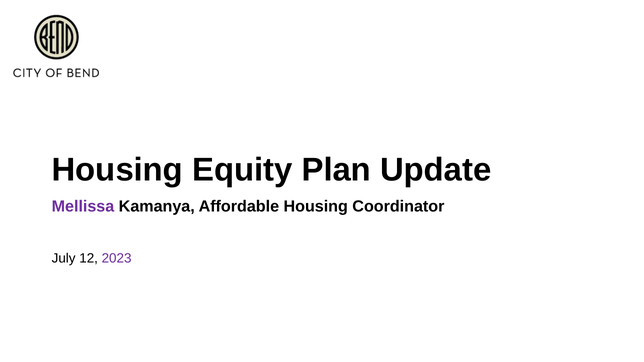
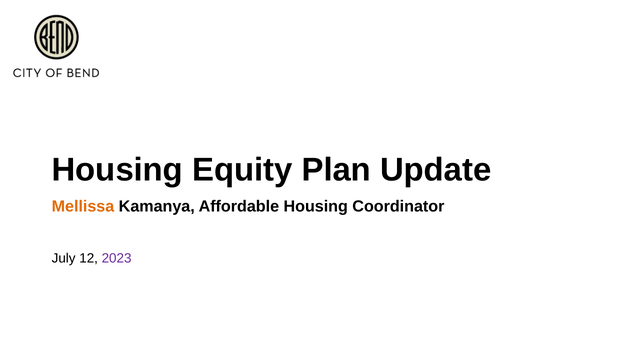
Mellissa colour: purple -> orange (83, 206)
